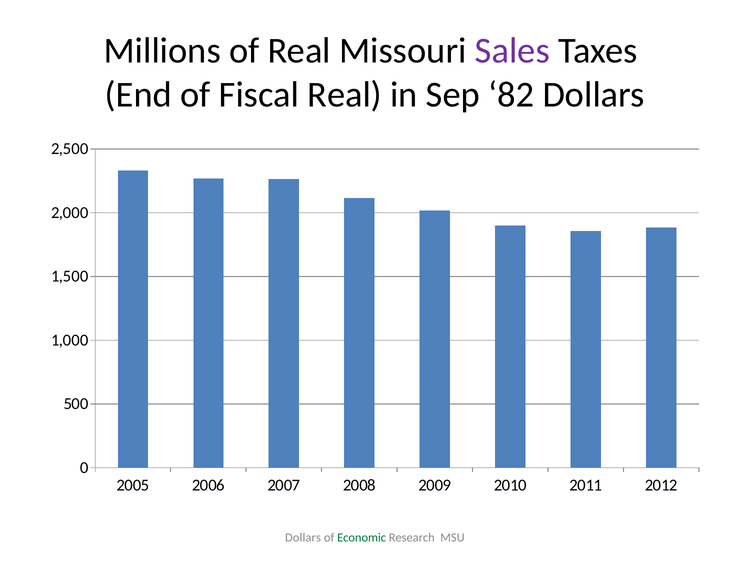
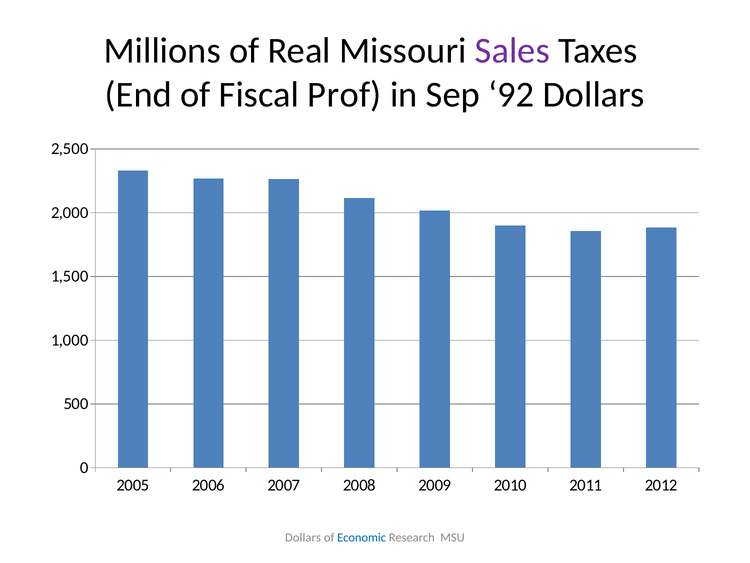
Fiscal Real: Real -> Prof (344, 94)
82: 82 -> 92 (511, 94)
Economic colour: green -> blue (362, 537)
